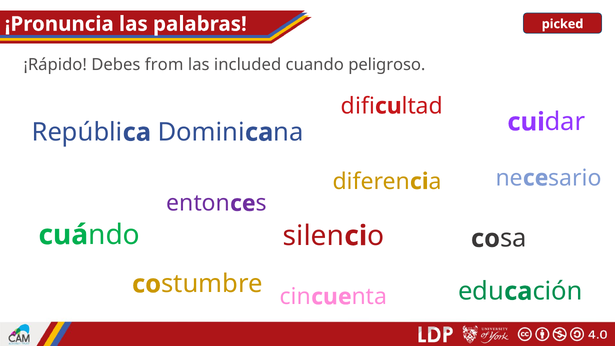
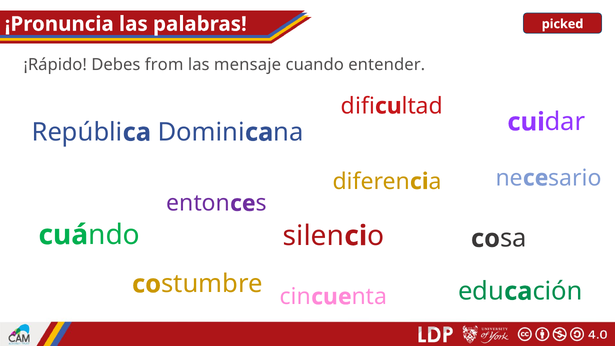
included: included -> mensaje (248, 65)
peligroso: peligroso -> entender (387, 65)
